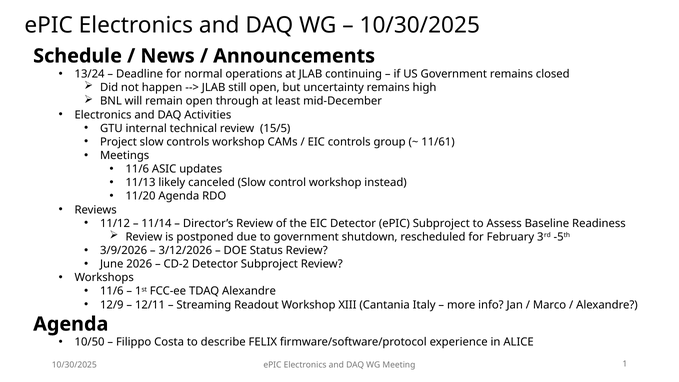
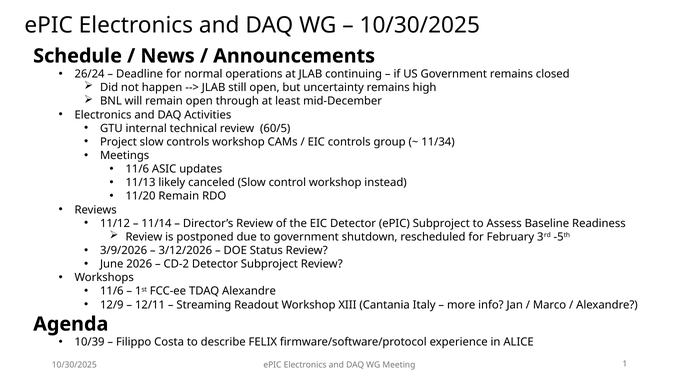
13/24: 13/24 -> 26/24 (90, 74)
15/5: 15/5 -> 60/5 (275, 128)
11/61: 11/61 -> 11/34 (438, 142)
11/20 Agenda: Agenda -> Remain (179, 196)
10/50: 10/50 -> 10/39 (90, 342)
